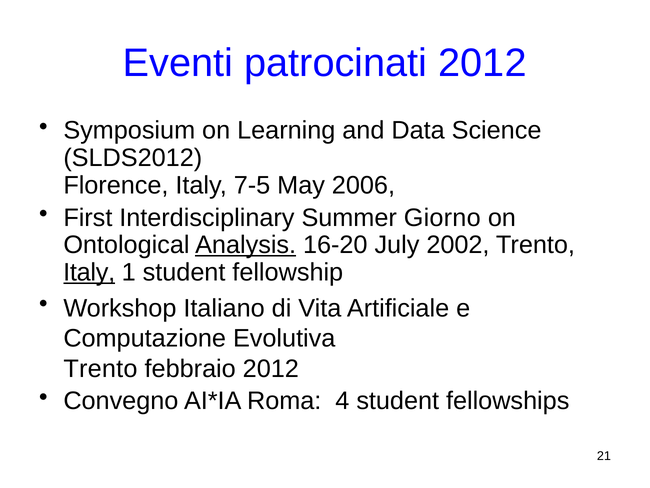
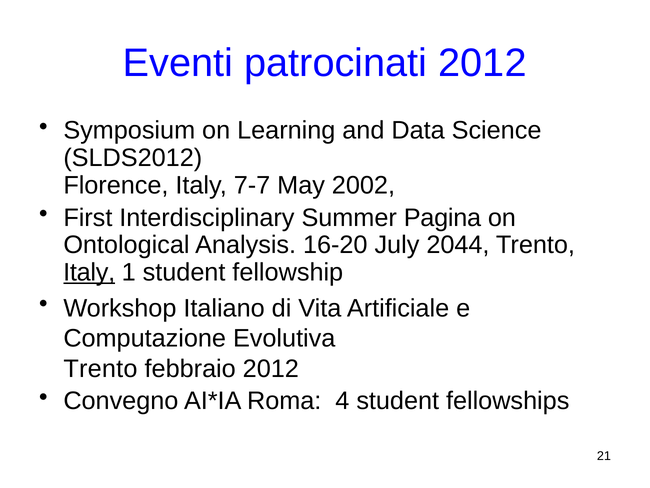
7-5: 7-5 -> 7-7 (252, 185)
2006: 2006 -> 2002 (363, 185)
Giorno: Giorno -> Pagina (442, 217)
Analysis underline: present -> none (246, 245)
2002: 2002 -> 2044 (458, 245)
